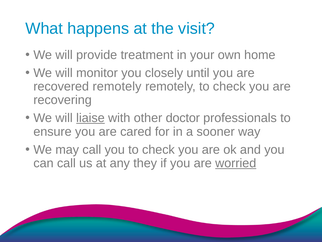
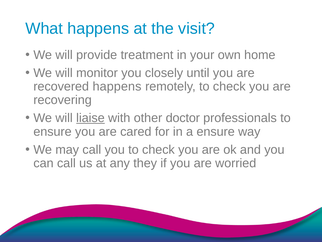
recovered remotely: remotely -> happens (117, 86)
a sooner: sooner -> ensure (216, 131)
worried underline: present -> none (236, 163)
